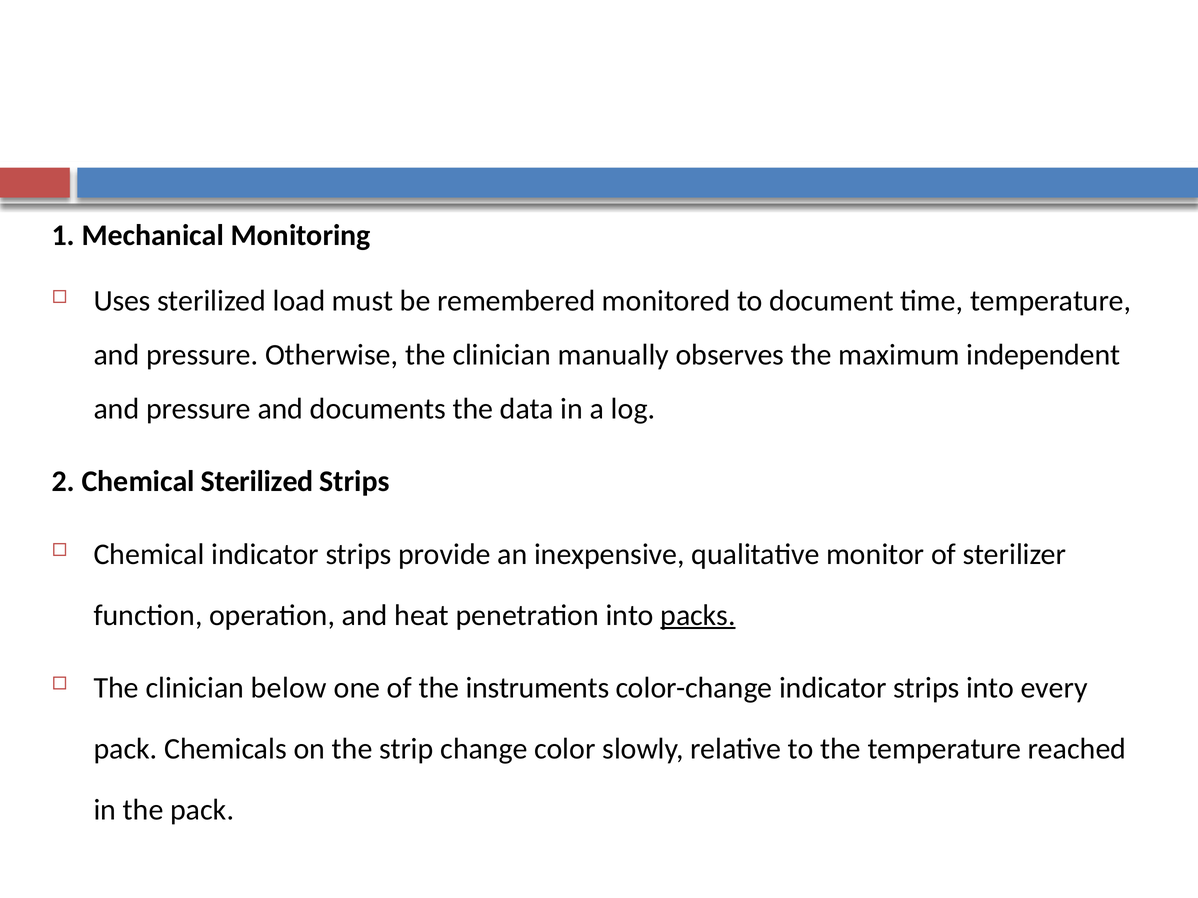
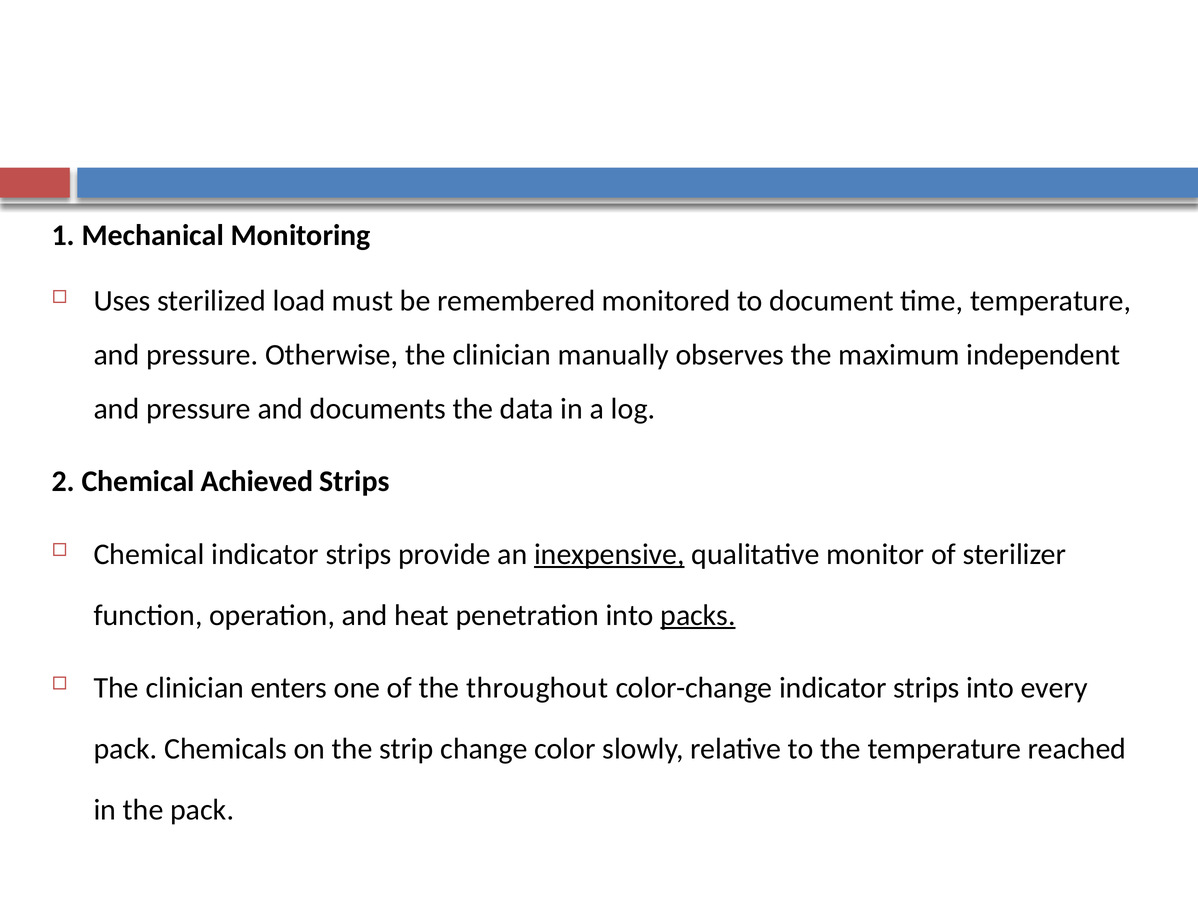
Chemical Sterilized: Sterilized -> Achieved (257, 482)
inexpensive underline: none -> present (609, 554)
below: below -> enters (289, 688)
instruments: instruments -> throughout (537, 688)
